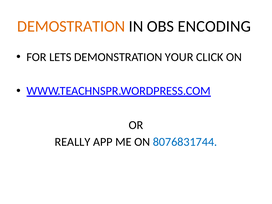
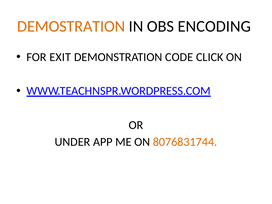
LETS: LETS -> EXIT (60, 57)
YOUR: YOUR -> CODE (179, 57)
REALLY: REALLY -> UNDER (72, 142)
8076831744 colour: blue -> orange (185, 142)
